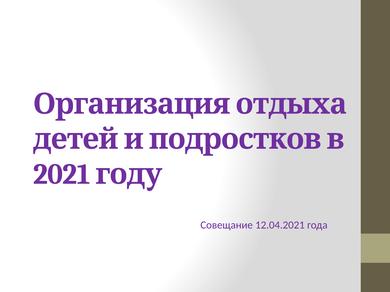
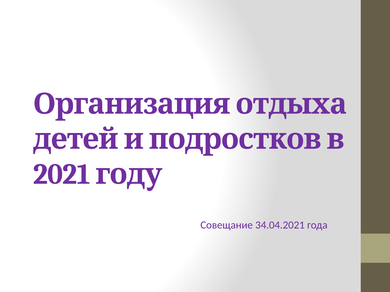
12.04.2021: 12.04.2021 -> 34.04.2021 (280, 226)
